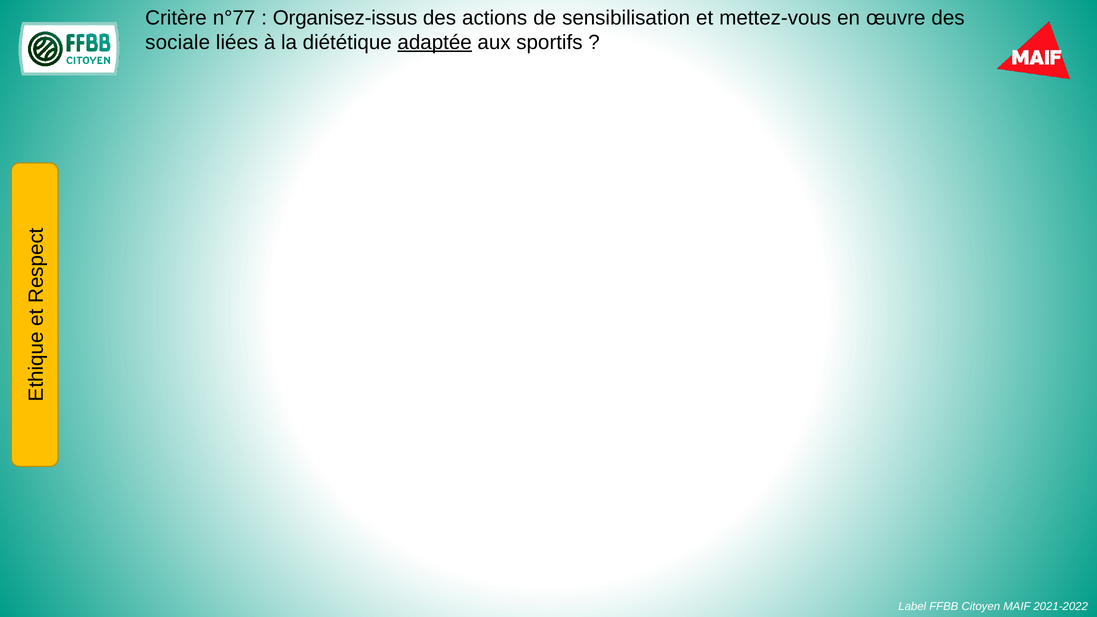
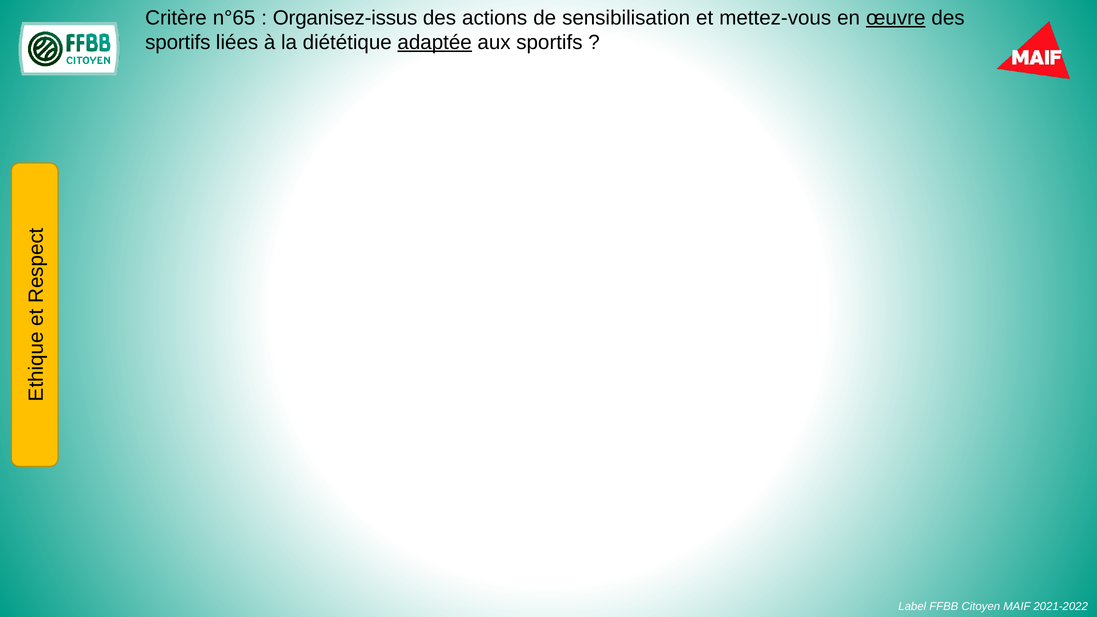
n°77: n°77 -> n°65 (234, 18)
œuvre underline: none -> present (896, 18)
sociale: sociale -> sportifs (178, 42)
